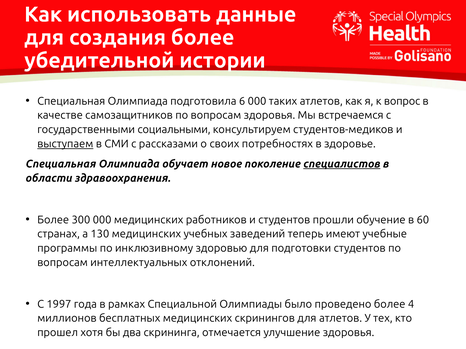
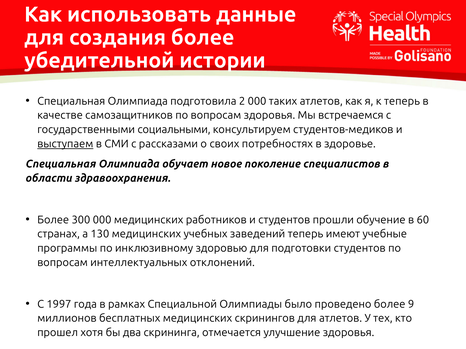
6: 6 -> 2 (242, 101)
к вопрос: вопрос -> теперь (402, 101)
специалистов underline: present -> none (342, 164)
4: 4 -> 9 (411, 305)
